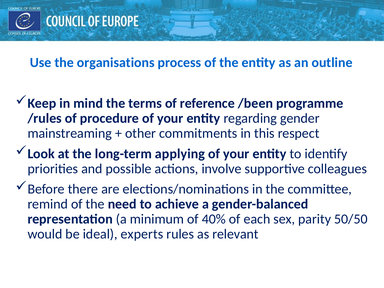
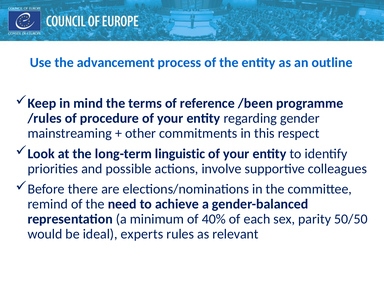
organisations: organisations -> advancement (116, 63)
applying: applying -> linguistic (180, 154)
